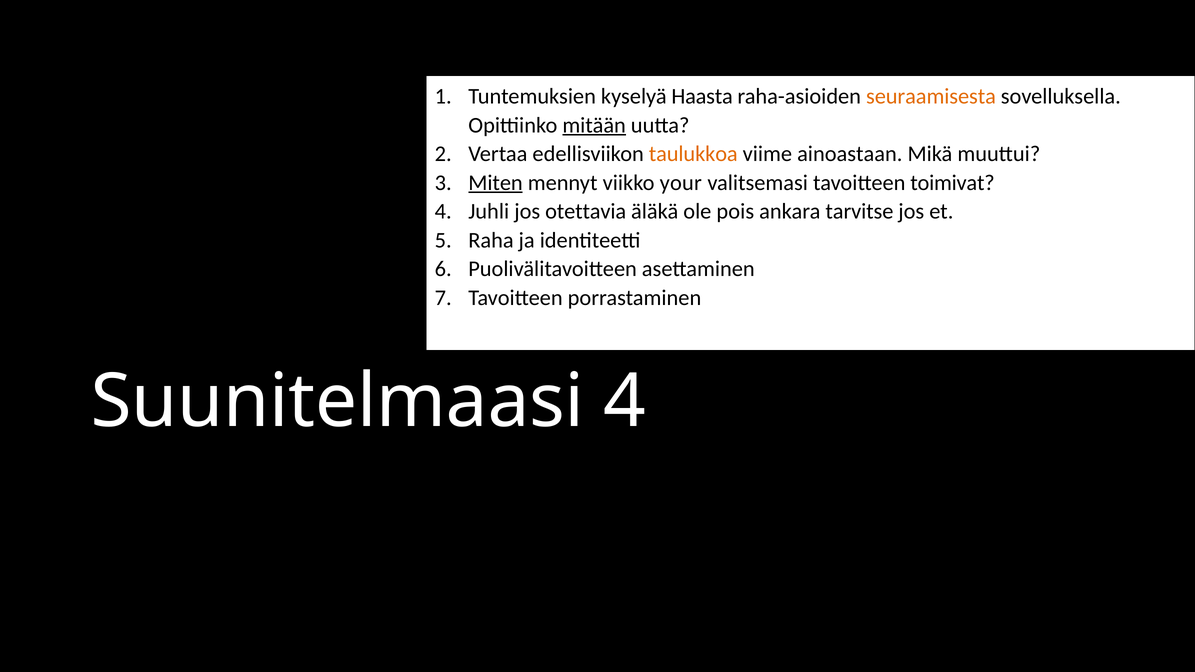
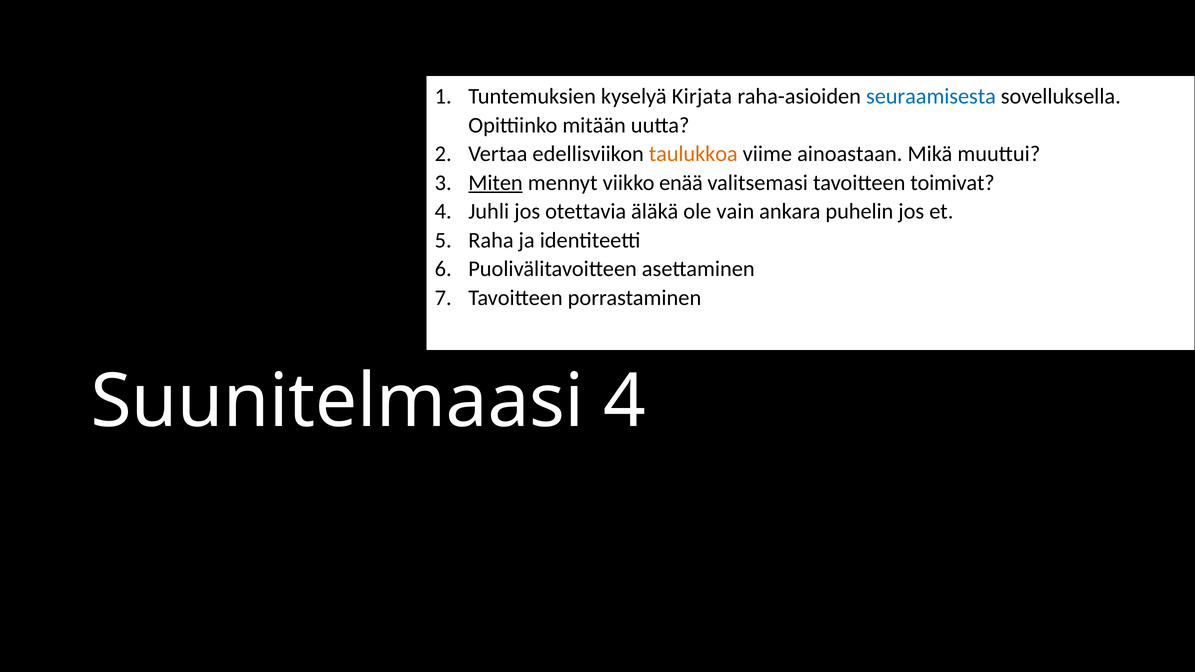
Haasta: Haasta -> Kirjata (702, 97)
seuraamisesta colour: orange -> blue (931, 97)
mitään underline: present -> none (594, 125)
your: your -> enää (681, 183)
pois: pois -> vain (735, 212)
tarvitse: tarvitse -> puhelin (859, 212)
